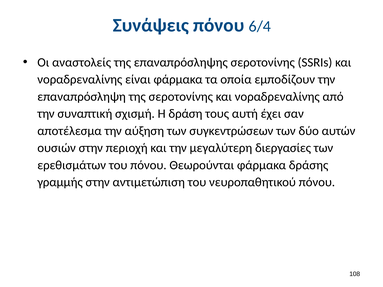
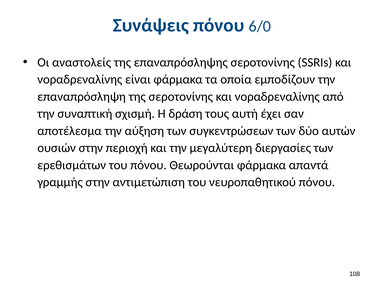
6/4: 6/4 -> 6/0 (260, 26)
δράσης: δράσης -> απαντά (309, 165)
